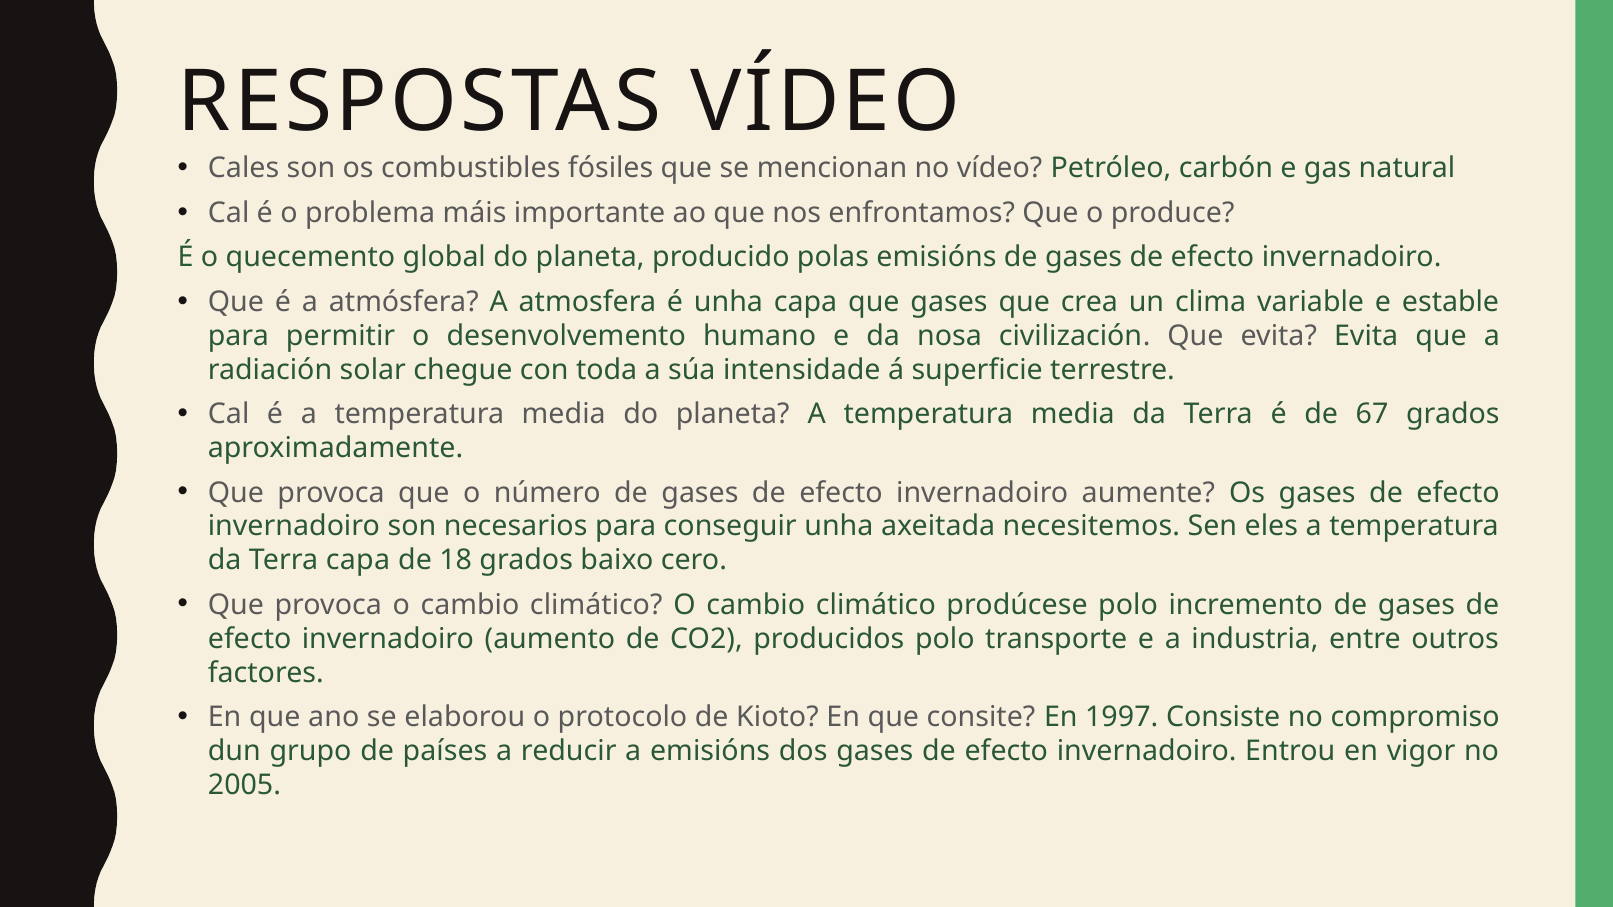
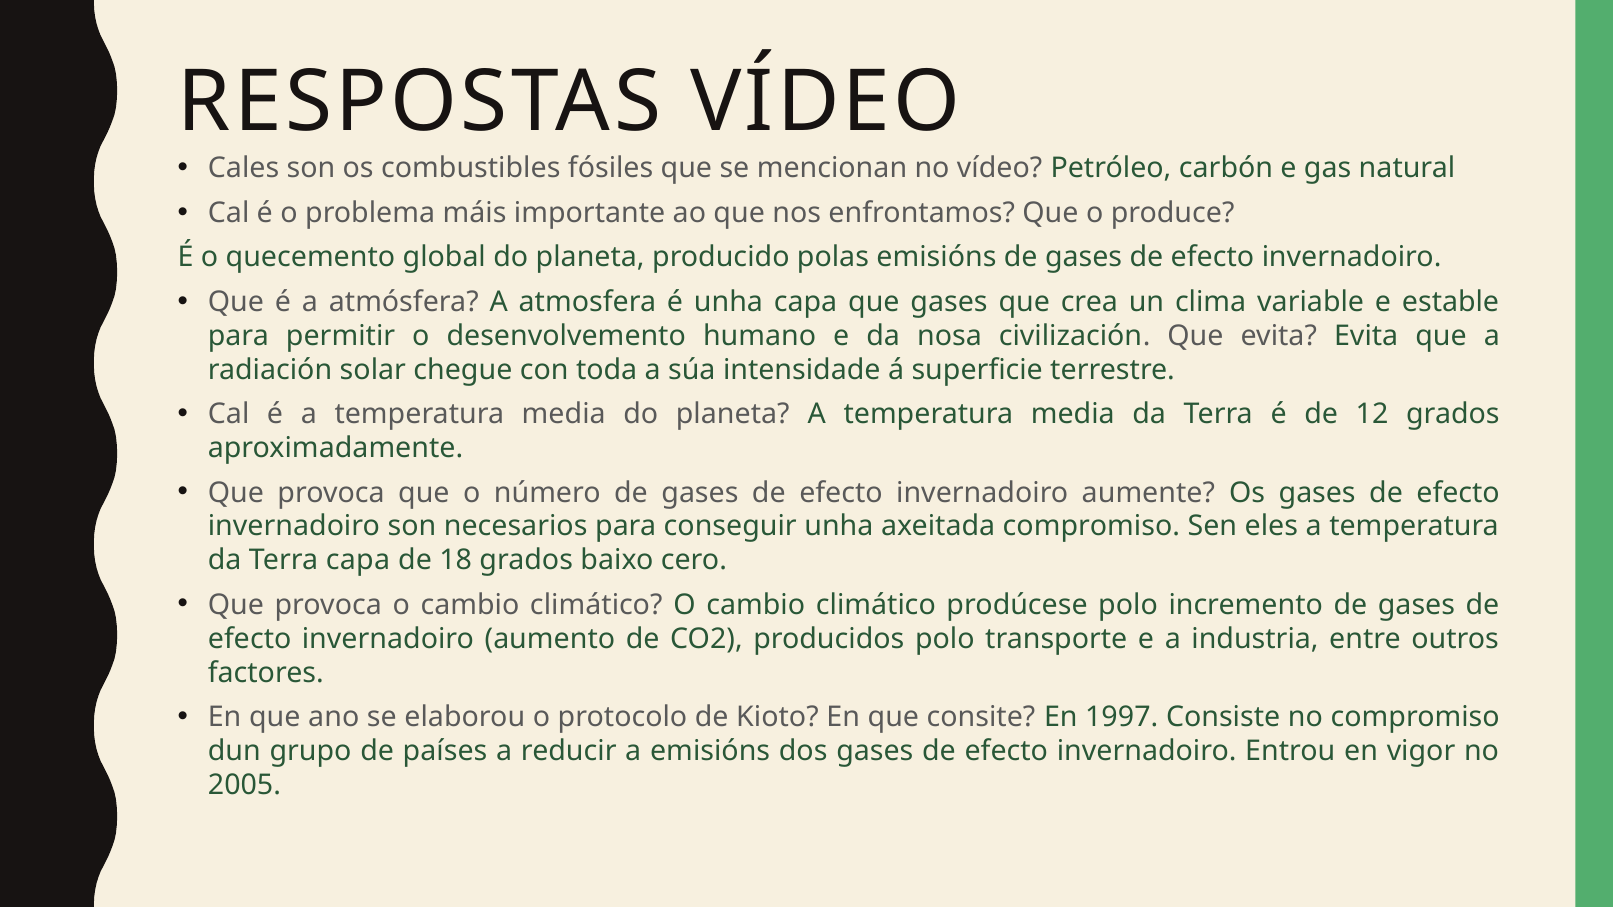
67: 67 -> 12 (1372, 414)
axeitada necesitemos: necesitemos -> compromiso (1091, 527)
